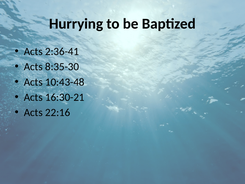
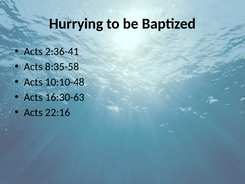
8:35-30: 8:35-30 -> 8:35-58 (62, 67)
10:43-48: 10:43-48 -> 10:10-48 (65, 82)
16:30-21: 16:30-21 -> 16:30-63 (65, 97)
